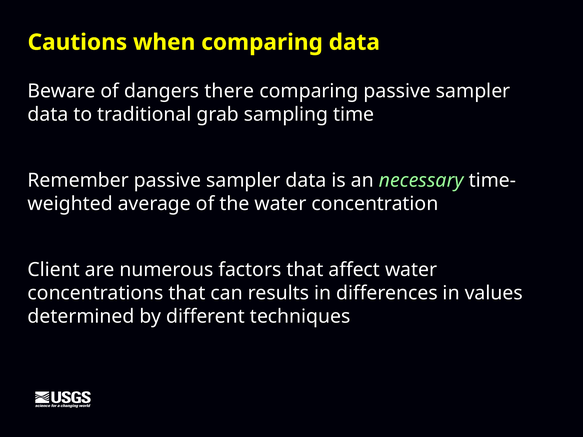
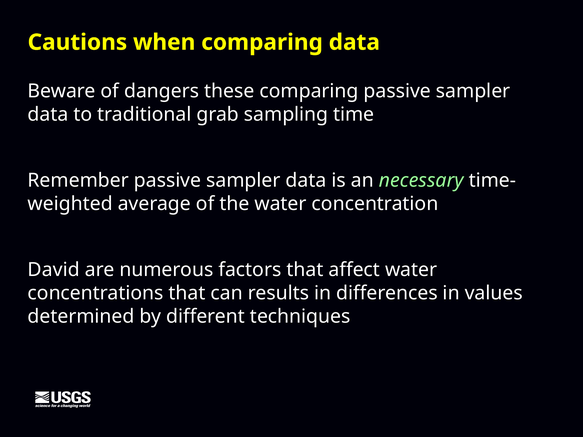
there: there -> these (229, 91)
Client: Client -> David (54, 270)
